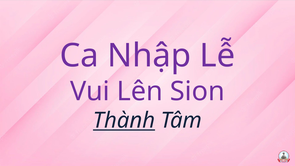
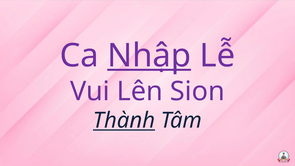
Nhập underline: none -> present (149, 56)
